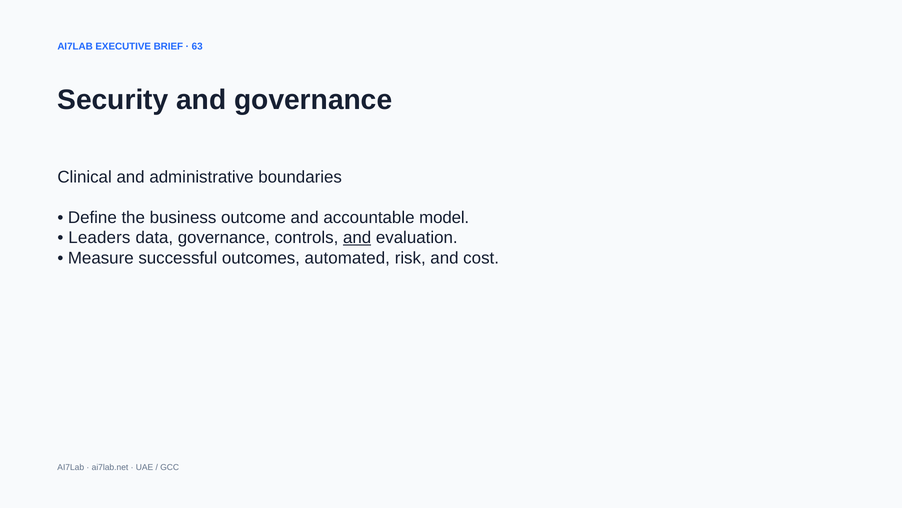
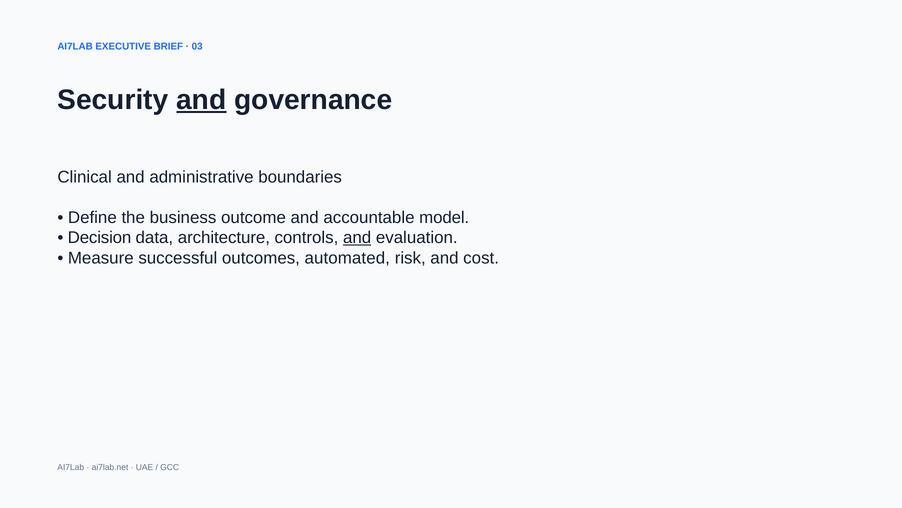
63: 63 -> 03 (197, 47)
and underline: none -> present (201, 100)
Leaders: Leaders -> Decision (100, 238)
data governance: governance -> architecture (224, 238)
